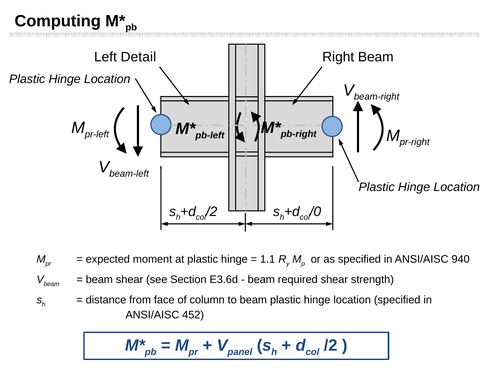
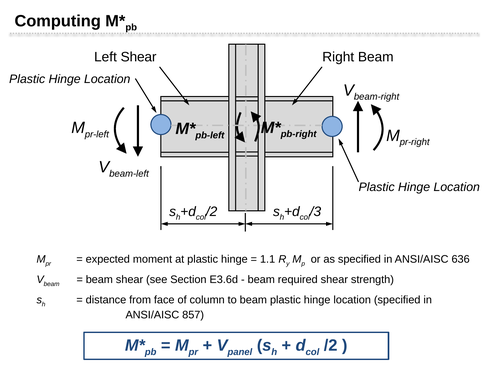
Left Detail: Detail -> Shear (139, 57)
/0: /0 -> /3 (315, 212)
940: 940 -> 636 (461, 260)
452: 452 -> 857 (193, 315)
